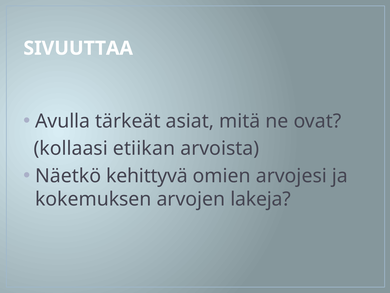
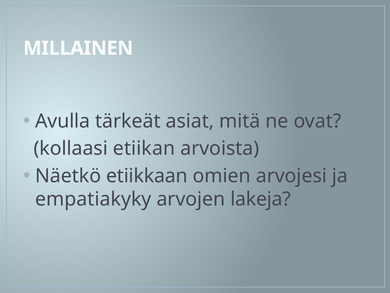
SIVUUTTAA: SIVUUTTAA -> MILLAINEN (78, 48)
kehittyvä: kehittyvä -> etiikkaan (147, 176)
kokemuksen: kokemuksen -> empatiakyky (93, 199)
